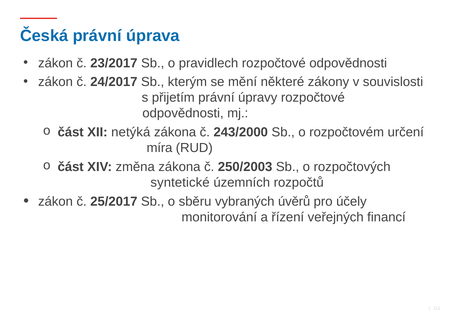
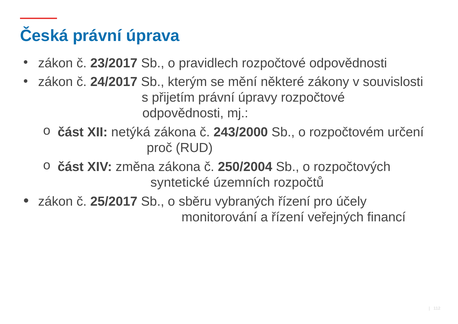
míra: míra -> proč (159, 148)
250/2003: 250/2003 -> 250/2004 (245, 167)
vybraných úvěrů: úvěrů -> řízení (294, 201)
